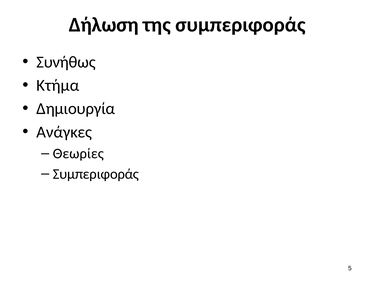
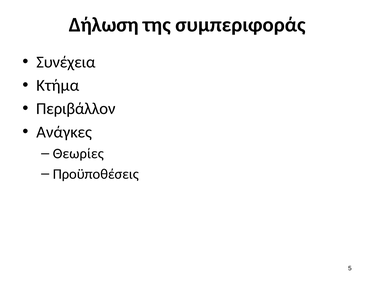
Συνήθως: Συνήθως -> Συνέχεια (66, 62)
Δημιουργία: Δημιουργία -> Περιβάλλον (76, 109)
Συμπεριφοράς: Συμπεριφοράς -> Προϋποθέσεις (96, 174)
